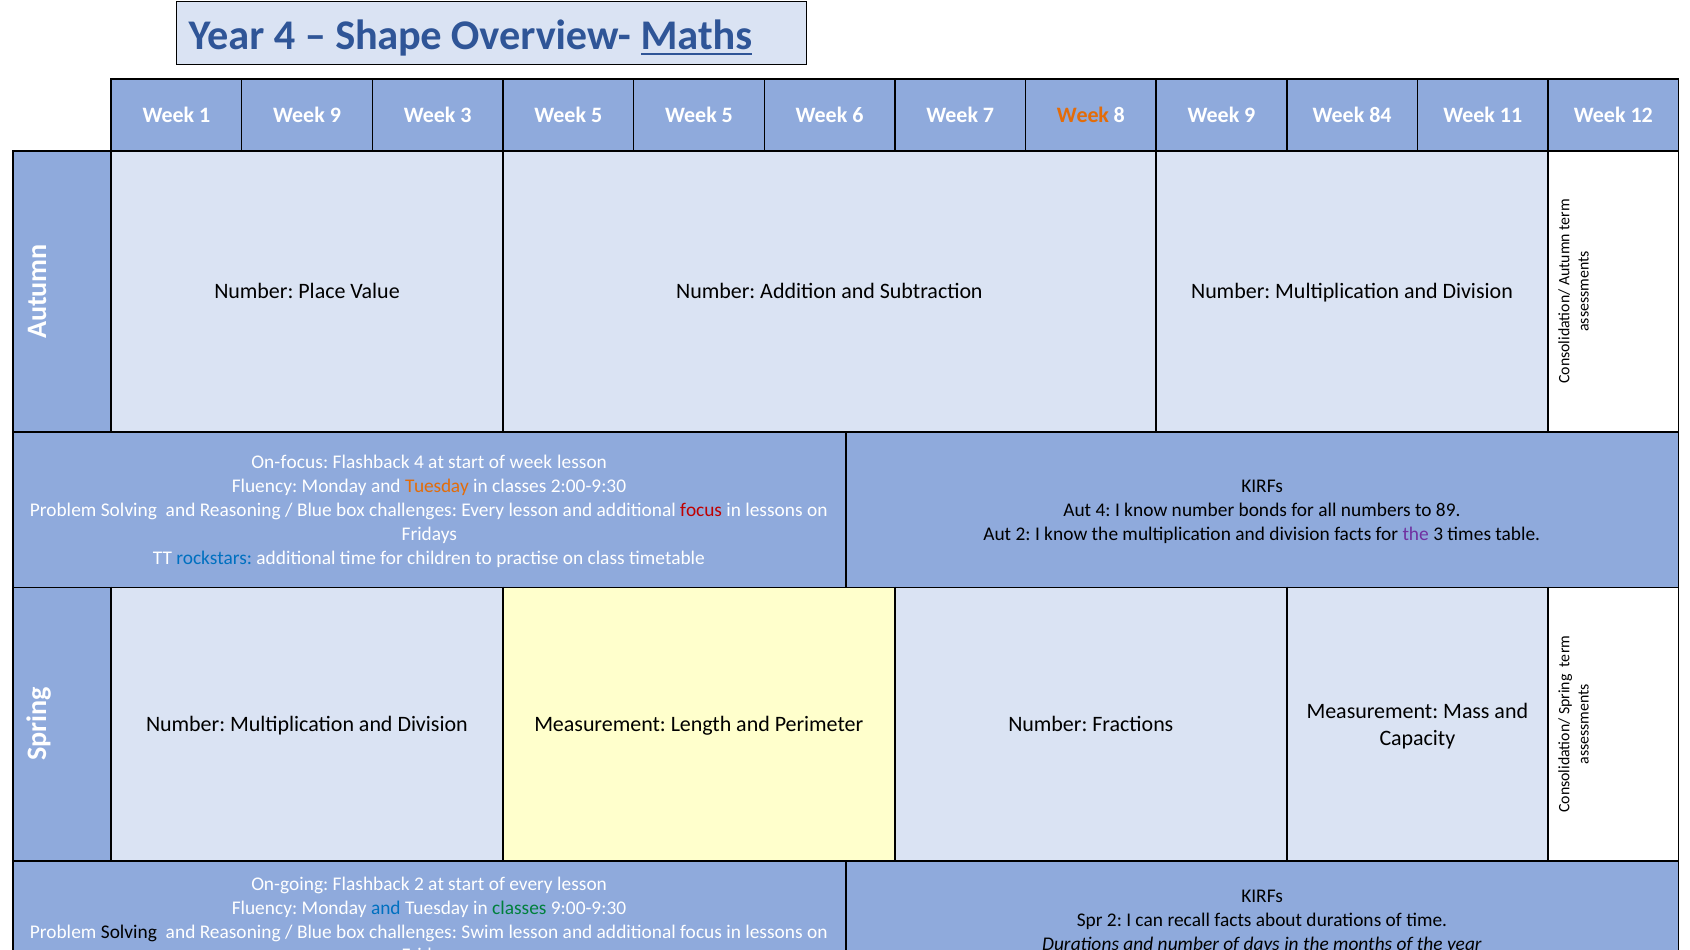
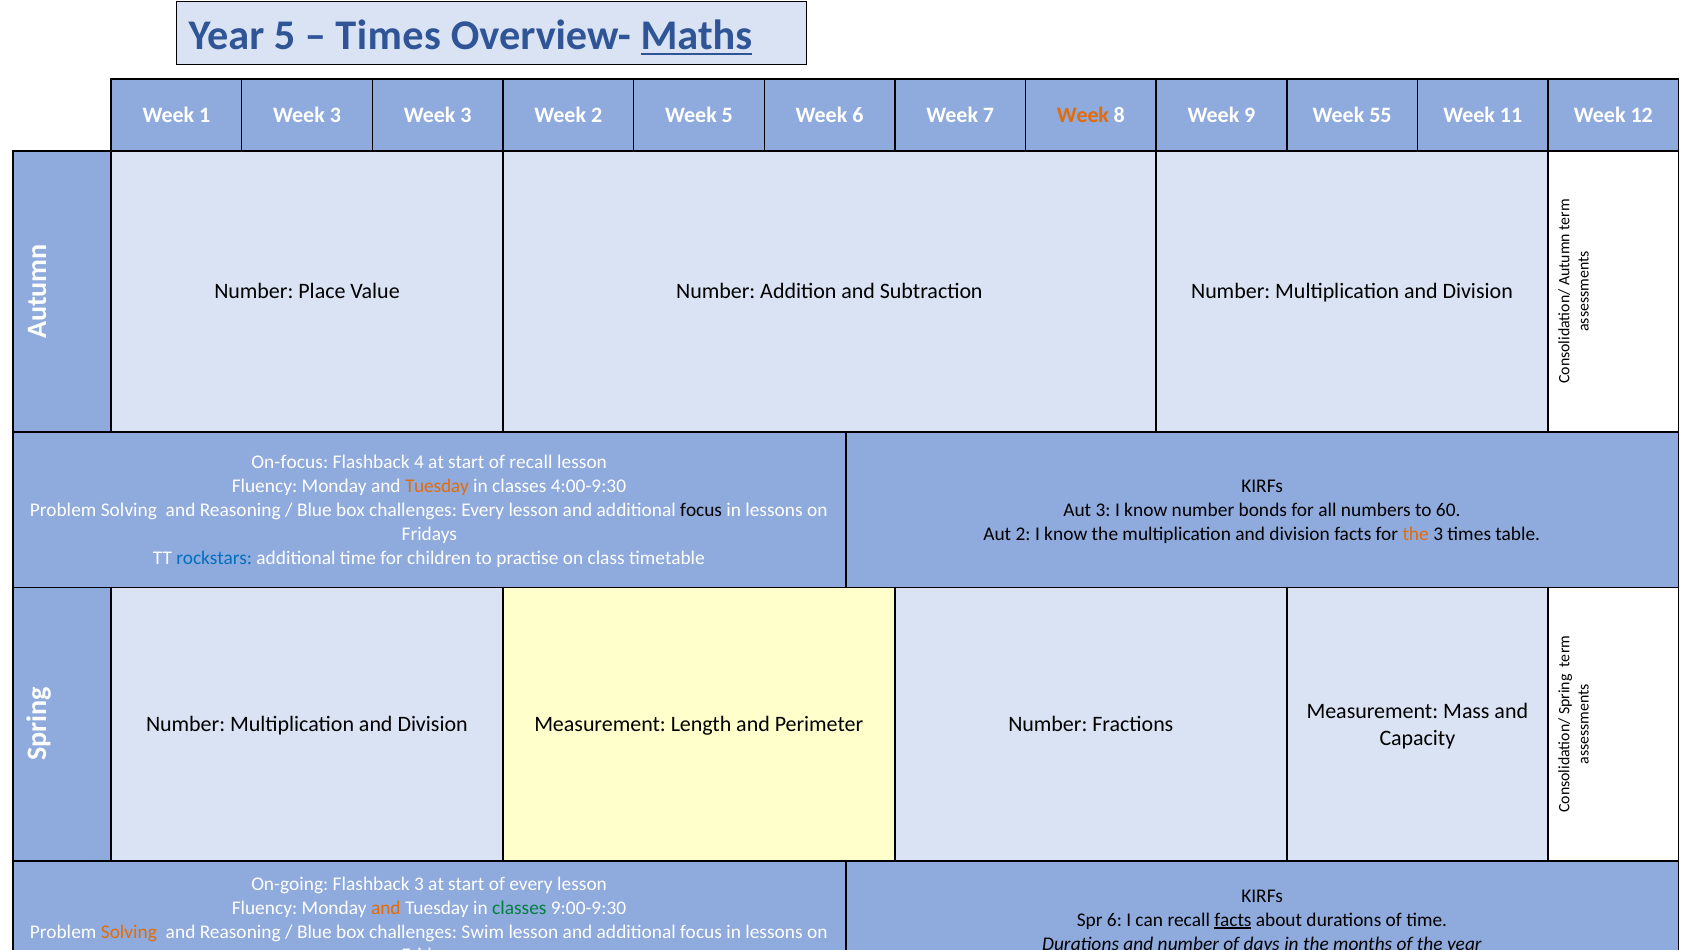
Year 4: 4 -> 5 (284, 36)
Shape: Shape -> Times (388, 36)
1 Week 9: 9 -> 3 (335, 115)
3 Week 5: 5 -> 2 (597, 115)
84: 84 -> 55 (1380, 115)
of week: week -> recall (531, 463)
2:00-9:30: 2:00-9:30 -> 4:00-9:30 (589, 486)
focus colour: red -> black (701, 510)
Aut 4: 4 -> 3 (1103, 510)
89: 89 -> 60 (1448, 510)
the colour: purple -> orange (1416, 534)
Flashback 2: 2 -> 3 (419, 884)
and colour: blue -> orange (386, 908)
2: 2 -> 6 (1114, 920)
facts underline: none -> present (1233, 920)
Solving colour: black -> orange (129, 932)
